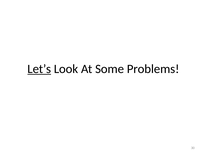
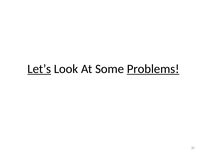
Problems underline: none -> present (153, 69)
